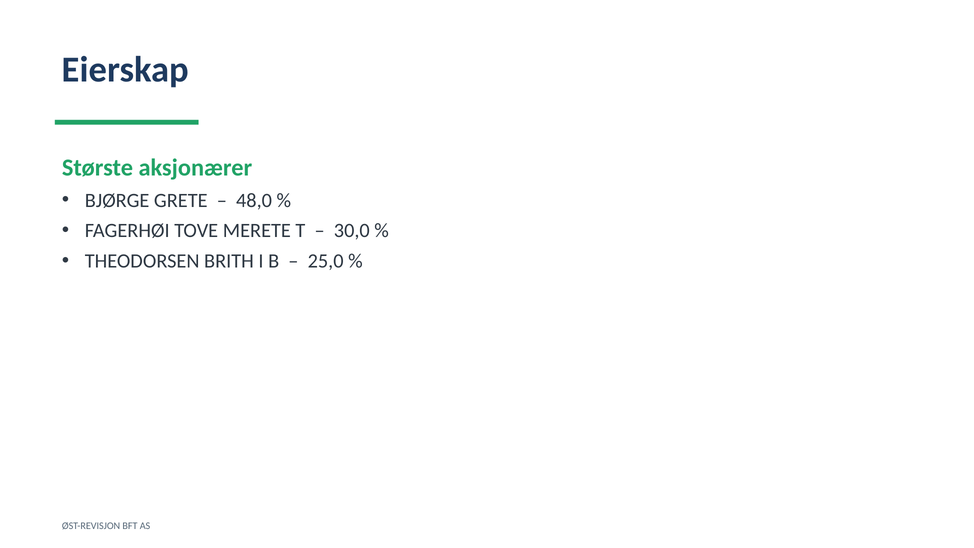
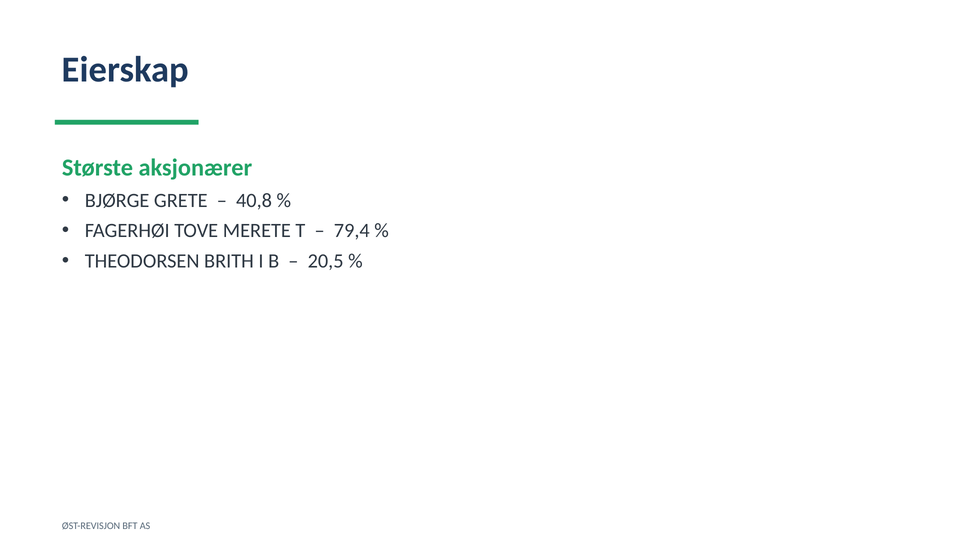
48,0: 48,0 -> 40,8 (254, 200)
30,0: 30,0 -> 79,4 (352, 231)
25,0: 25,0 -> 20,5 (326, 261)
